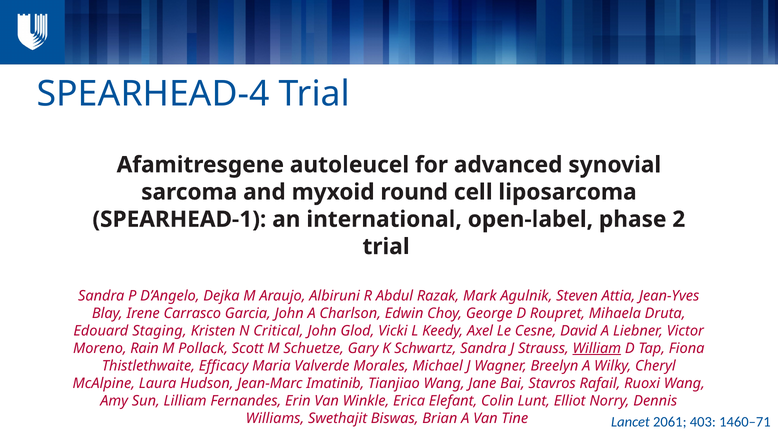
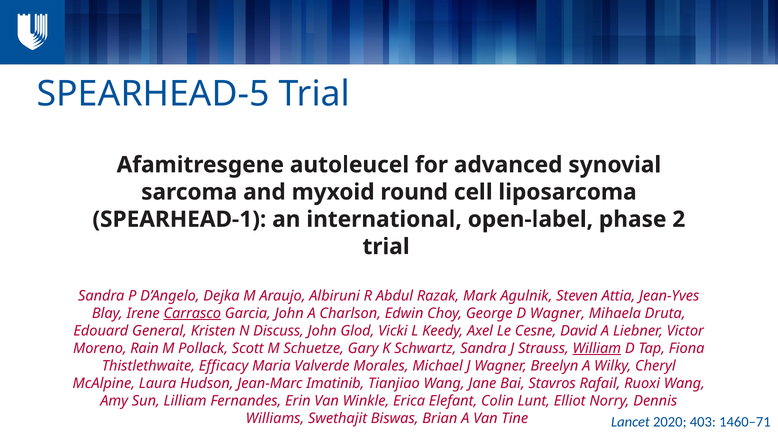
SPEARHEAD-4: SPEARHEAD-4 -> SPEARHEAD-5 (153, 94)
Carrasco underline: none -> present (192, 313)
D Roupret: Roupret -> Wagner (557, 313)
Staging: Staging -> General (159, 330)
Critical: Critical -> Discuss (279, 330)
2061: 2061 -> 2020 (670, 422)
